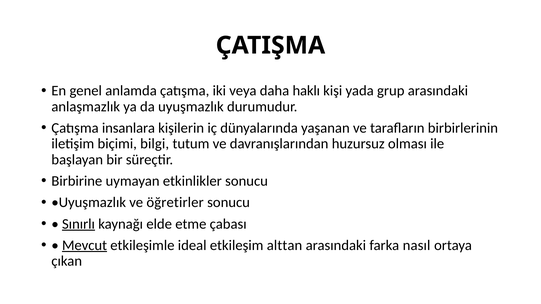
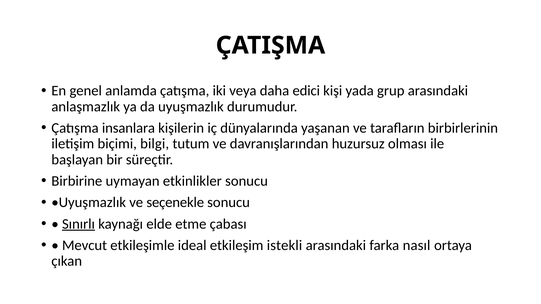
haklı: haklı -> edici (306, 91)
öğretirler: öğretirler -> seçenekle (175, 203)
Mevcut underline: present -> none (85, 246)
alttan: alttan -> istekli (284, 246)
